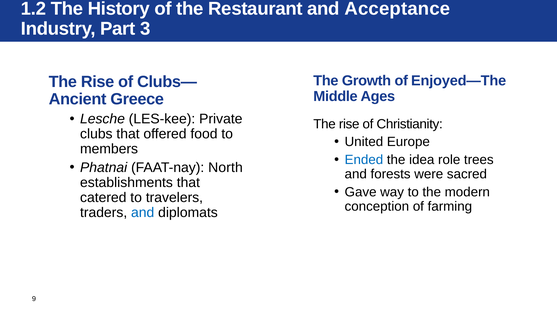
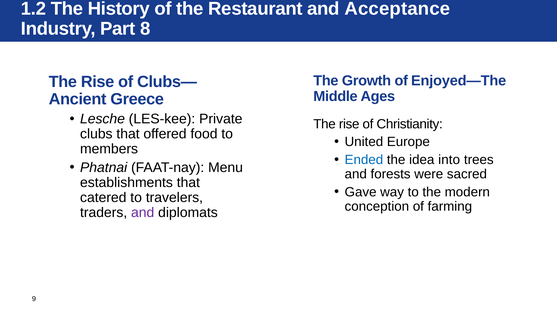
3: 3 -> 8 (145, 29)
role: role -> into (449, 160)
North: North -> Menu (226, 168)
and colour: blue -> purple (143, 213)
